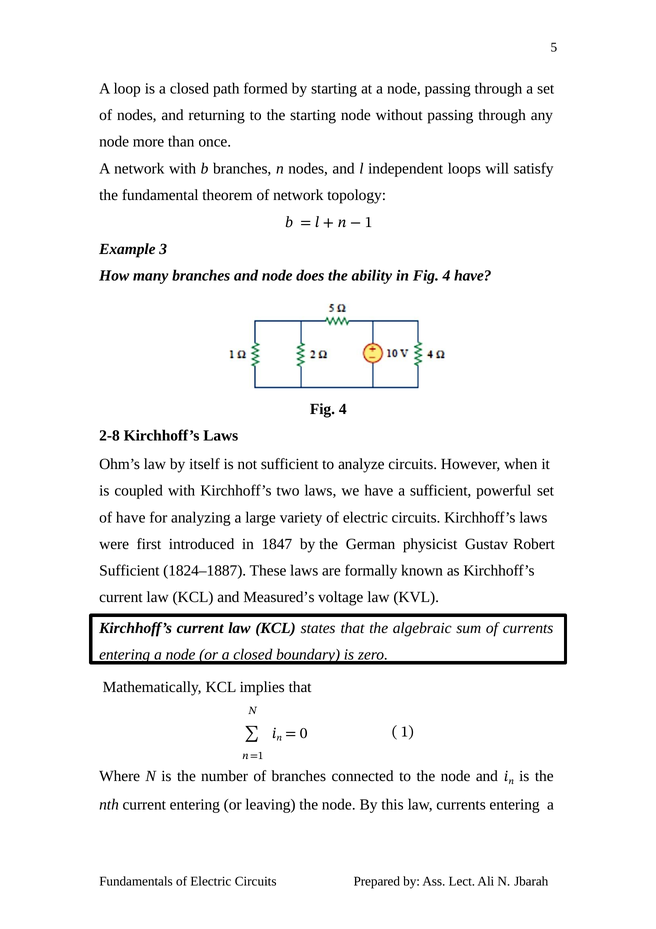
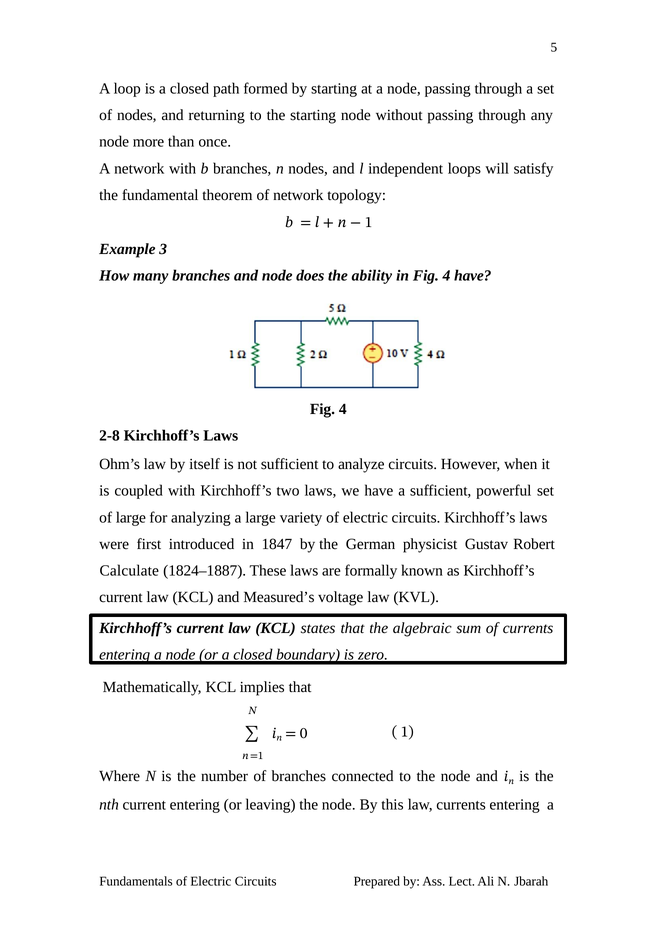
of have: have -> large (131, 517)
Sufficient: Sufficient -> Calculate (129, 570)
